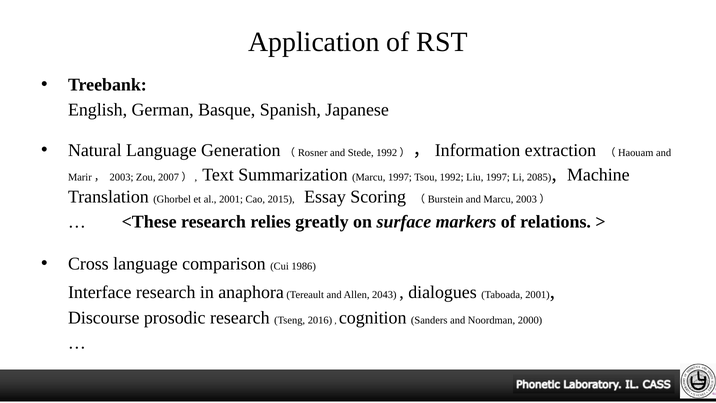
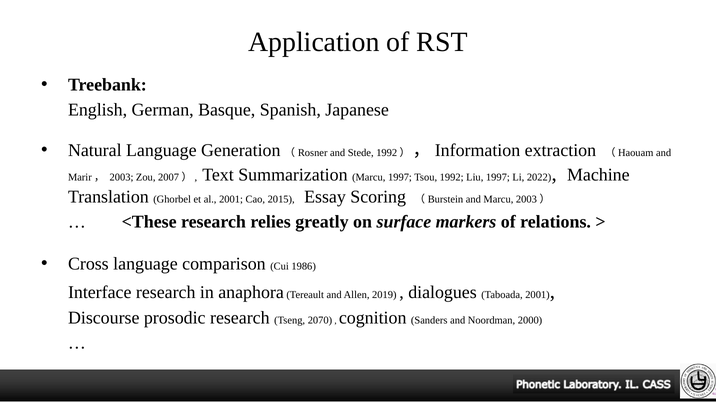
2085: 2085 -> 2022 (539, 177)
2043: 2043 -> 2019 (384, 295)
2016: 2016 -> 2070 (320, 320)
